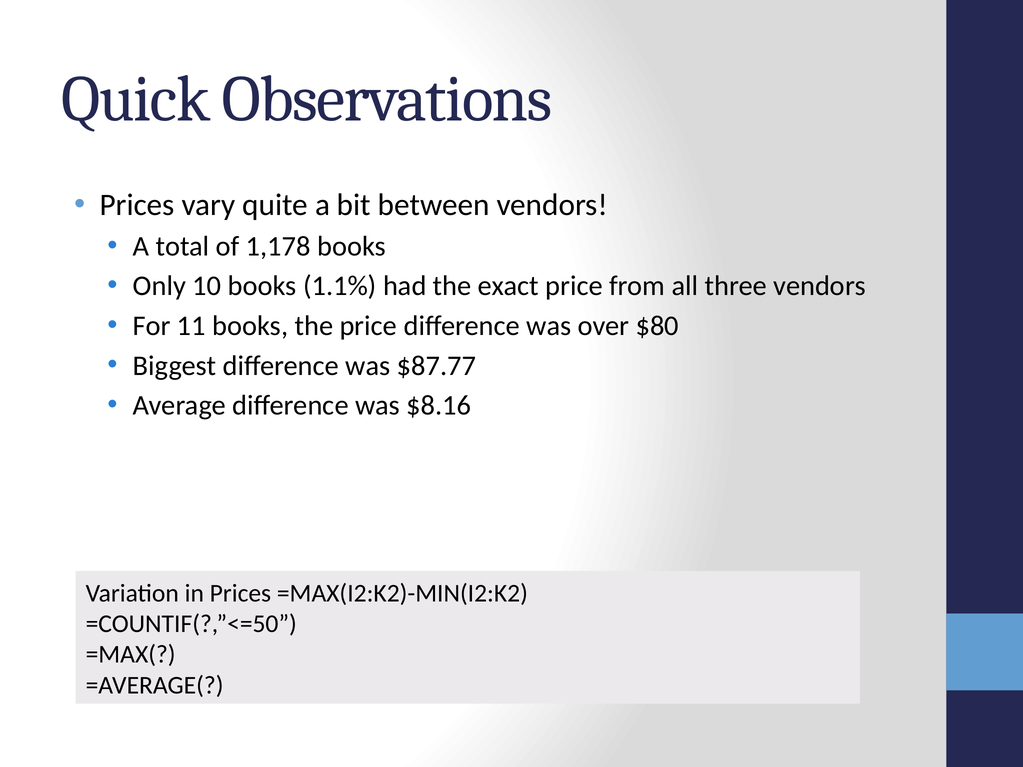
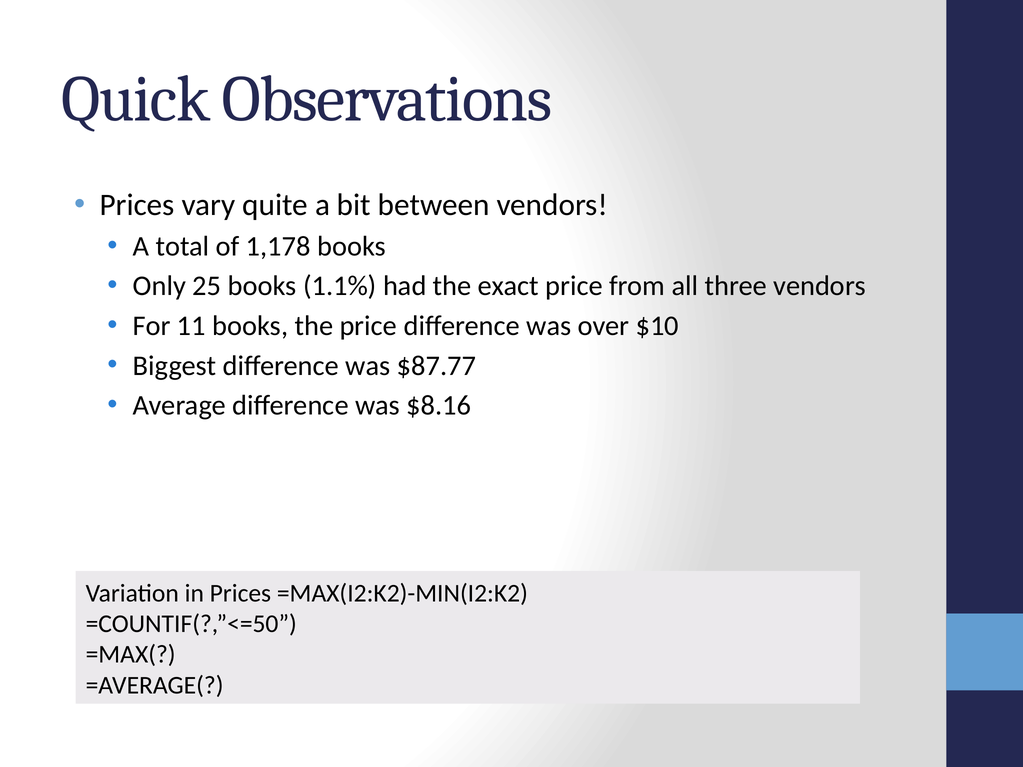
10: 10 -> 25 (207, 286)
$80: $80 -> $10 (657, 326)
